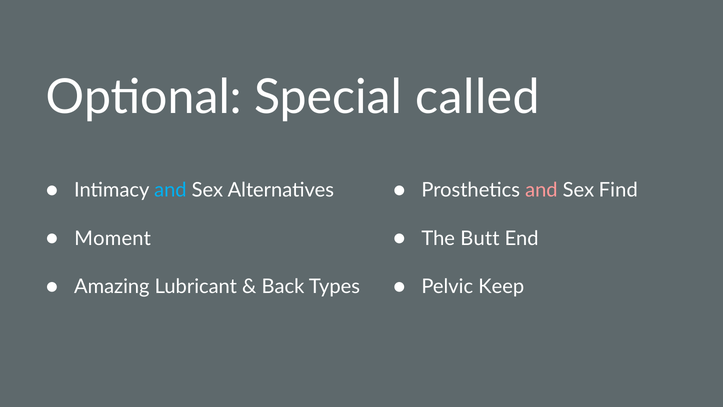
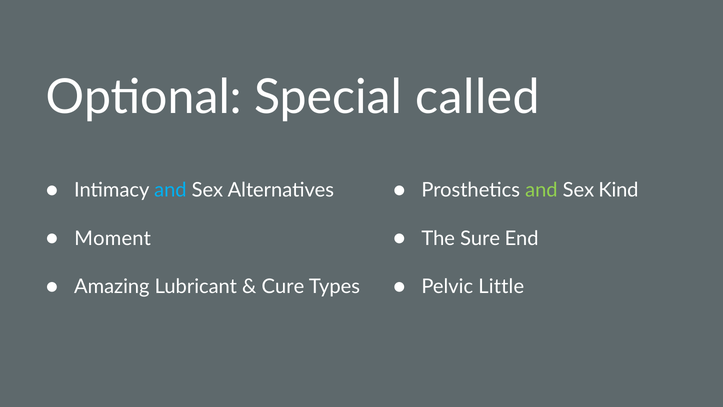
and colour: pink -> light green (541, 190)
Find: Find -> Kind (618, 190)
Butt: Butt -> Sure (480, 238)
Back: Back -> Cure (283, 287)
Keep: Keep -> Little (501, 287)
